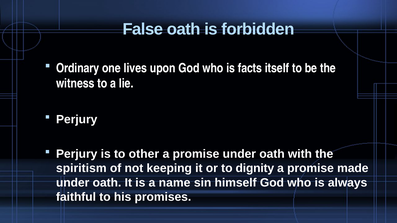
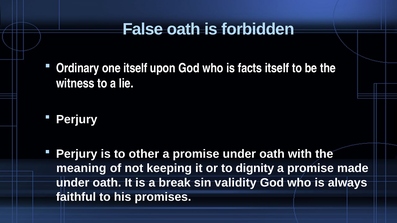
one lives: lives -> itself (135, 68)
spiritism: spiritism -> meaning (81, 169)
name: name -> break (175, 183)
himself: himself -> validity (236, 183)
